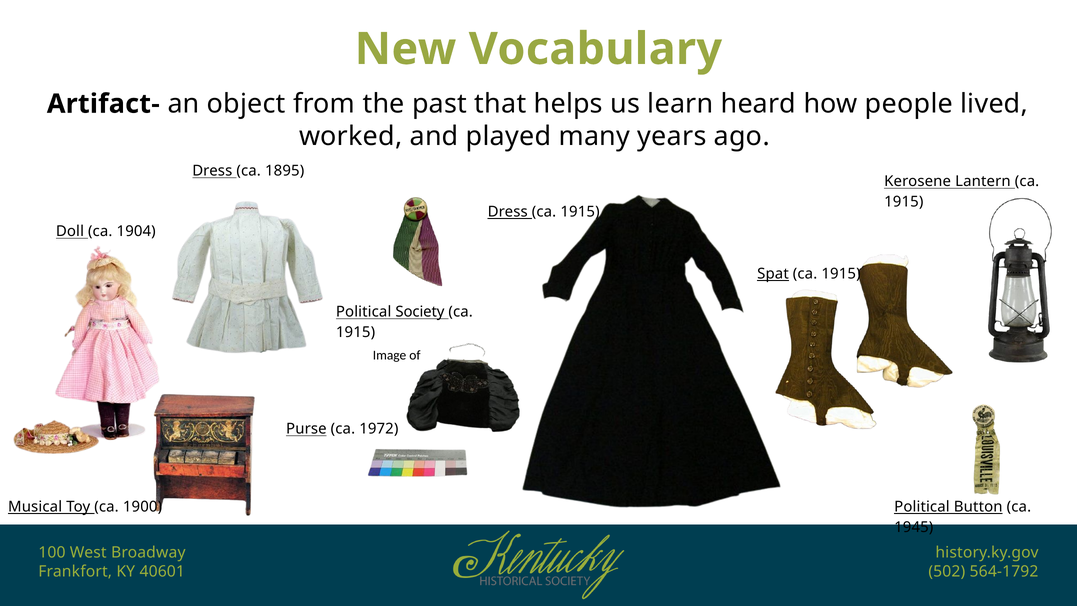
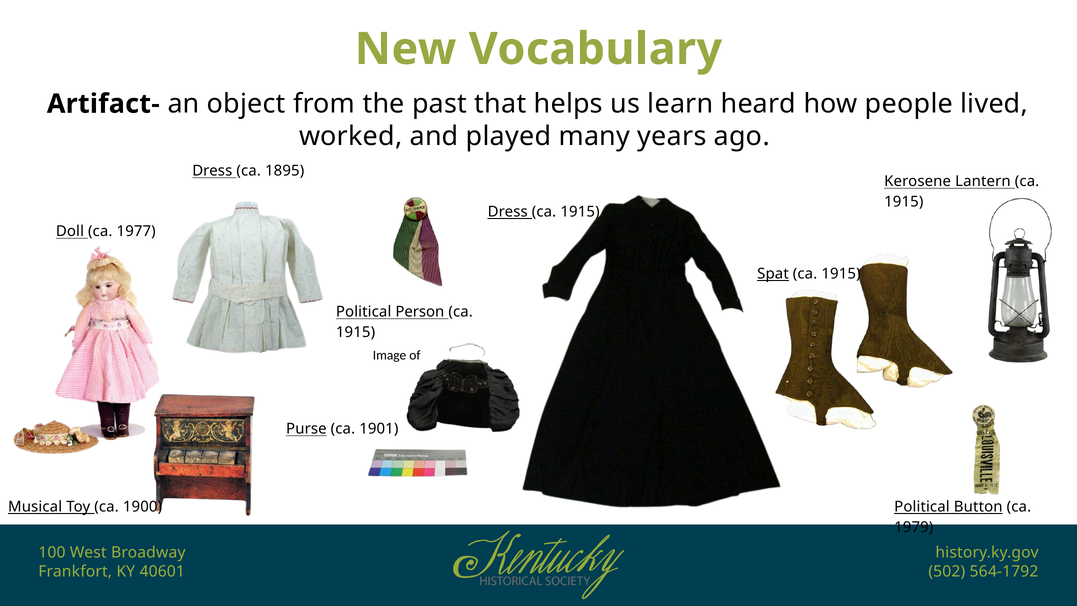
1904: 1904 -> 1977 (136, 231)
Society: Society -> Person (420, 312)
1972: 1972 -> 1901 (379, 429)
1945: 1945 -> 1979 (914, 527)
